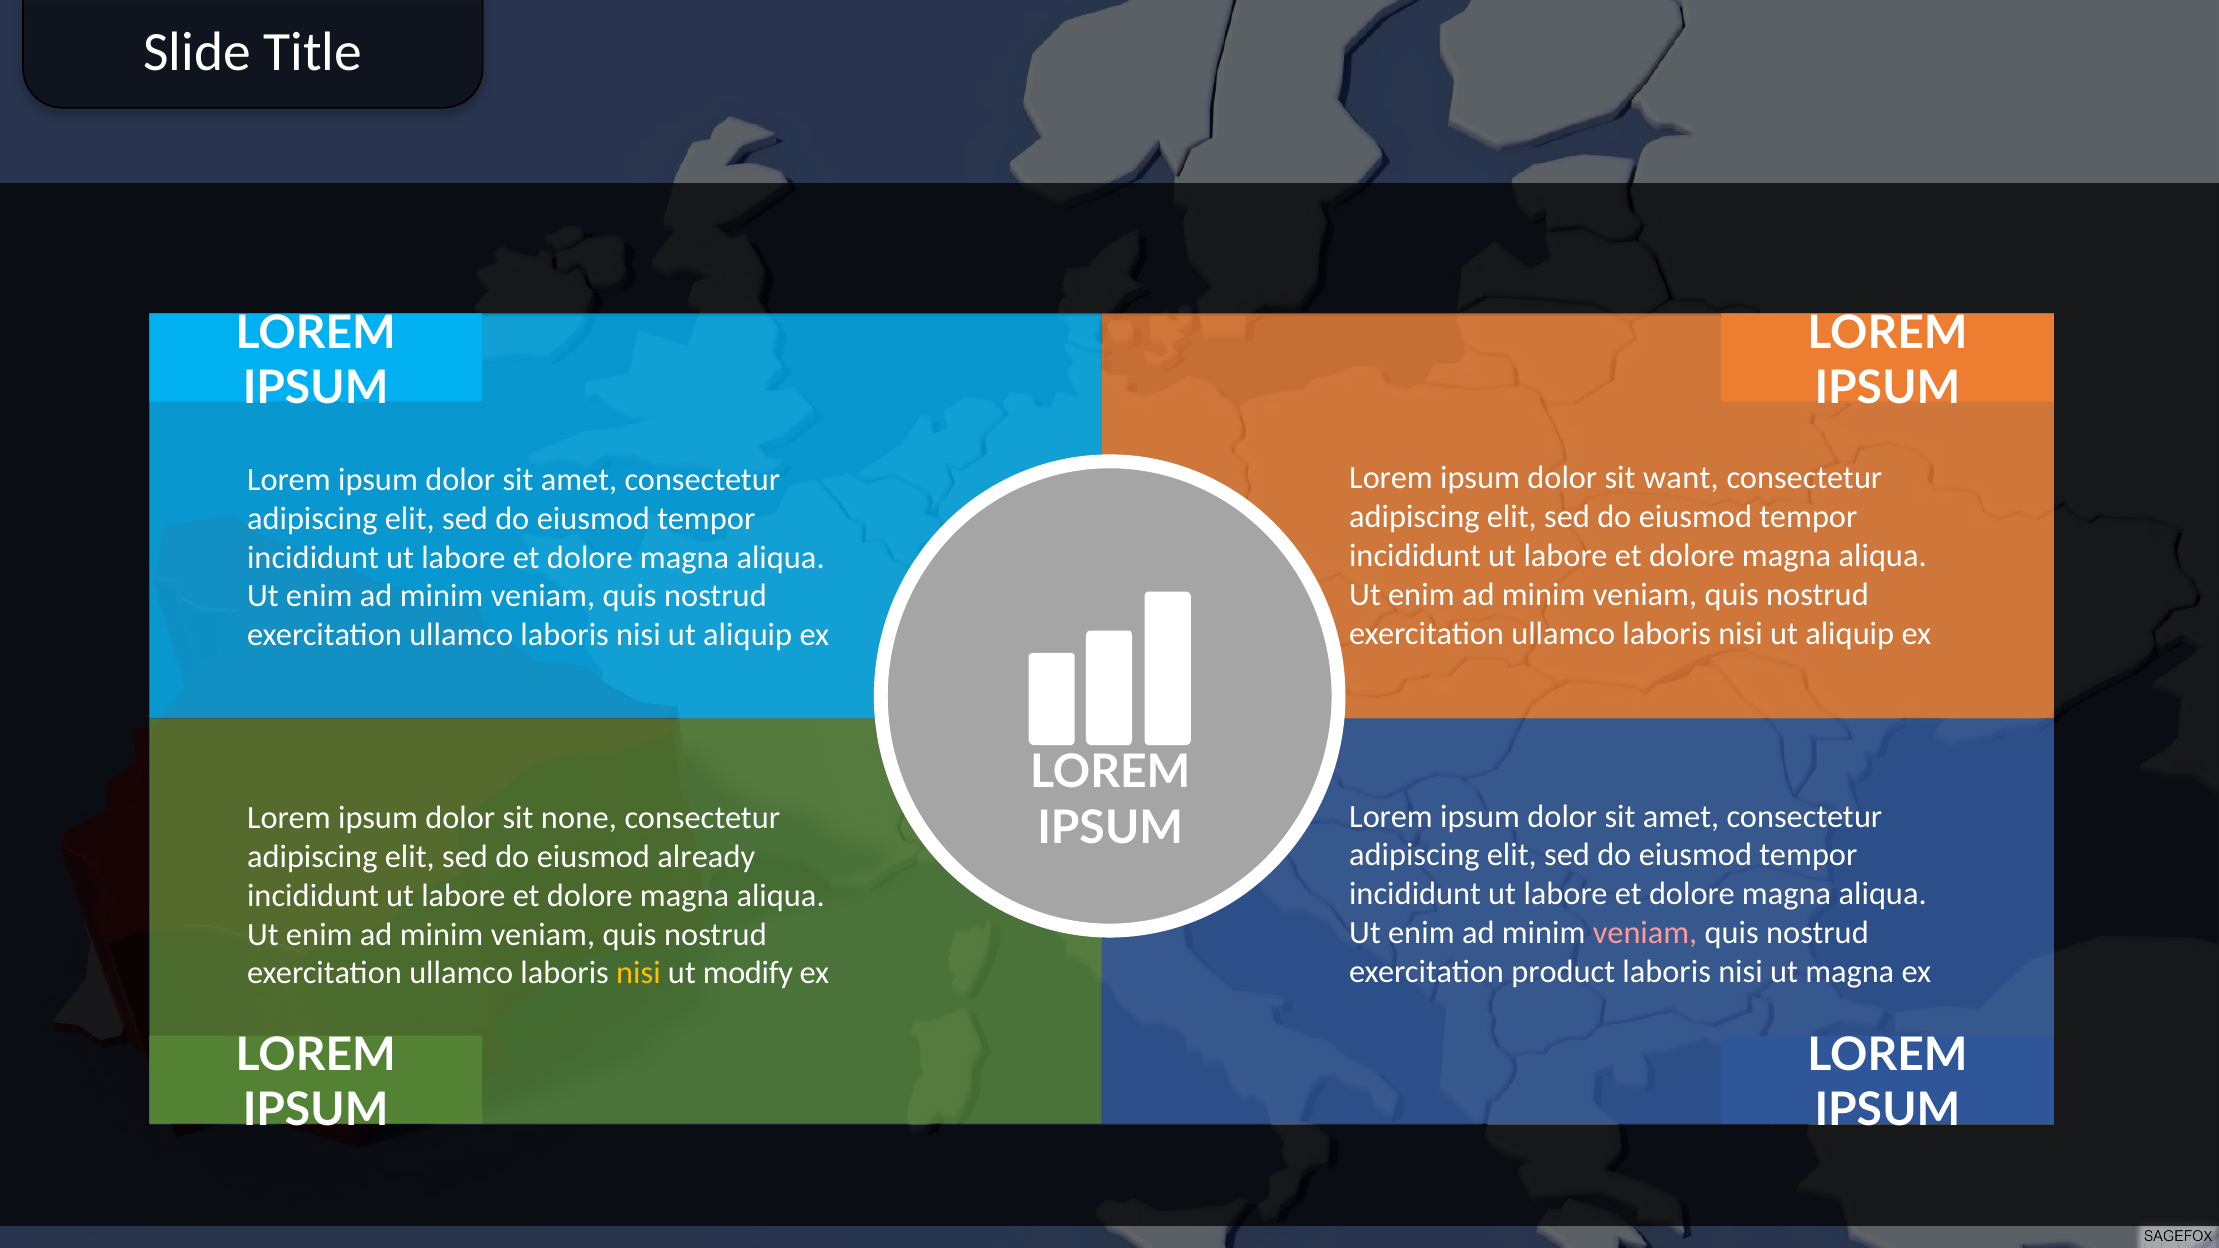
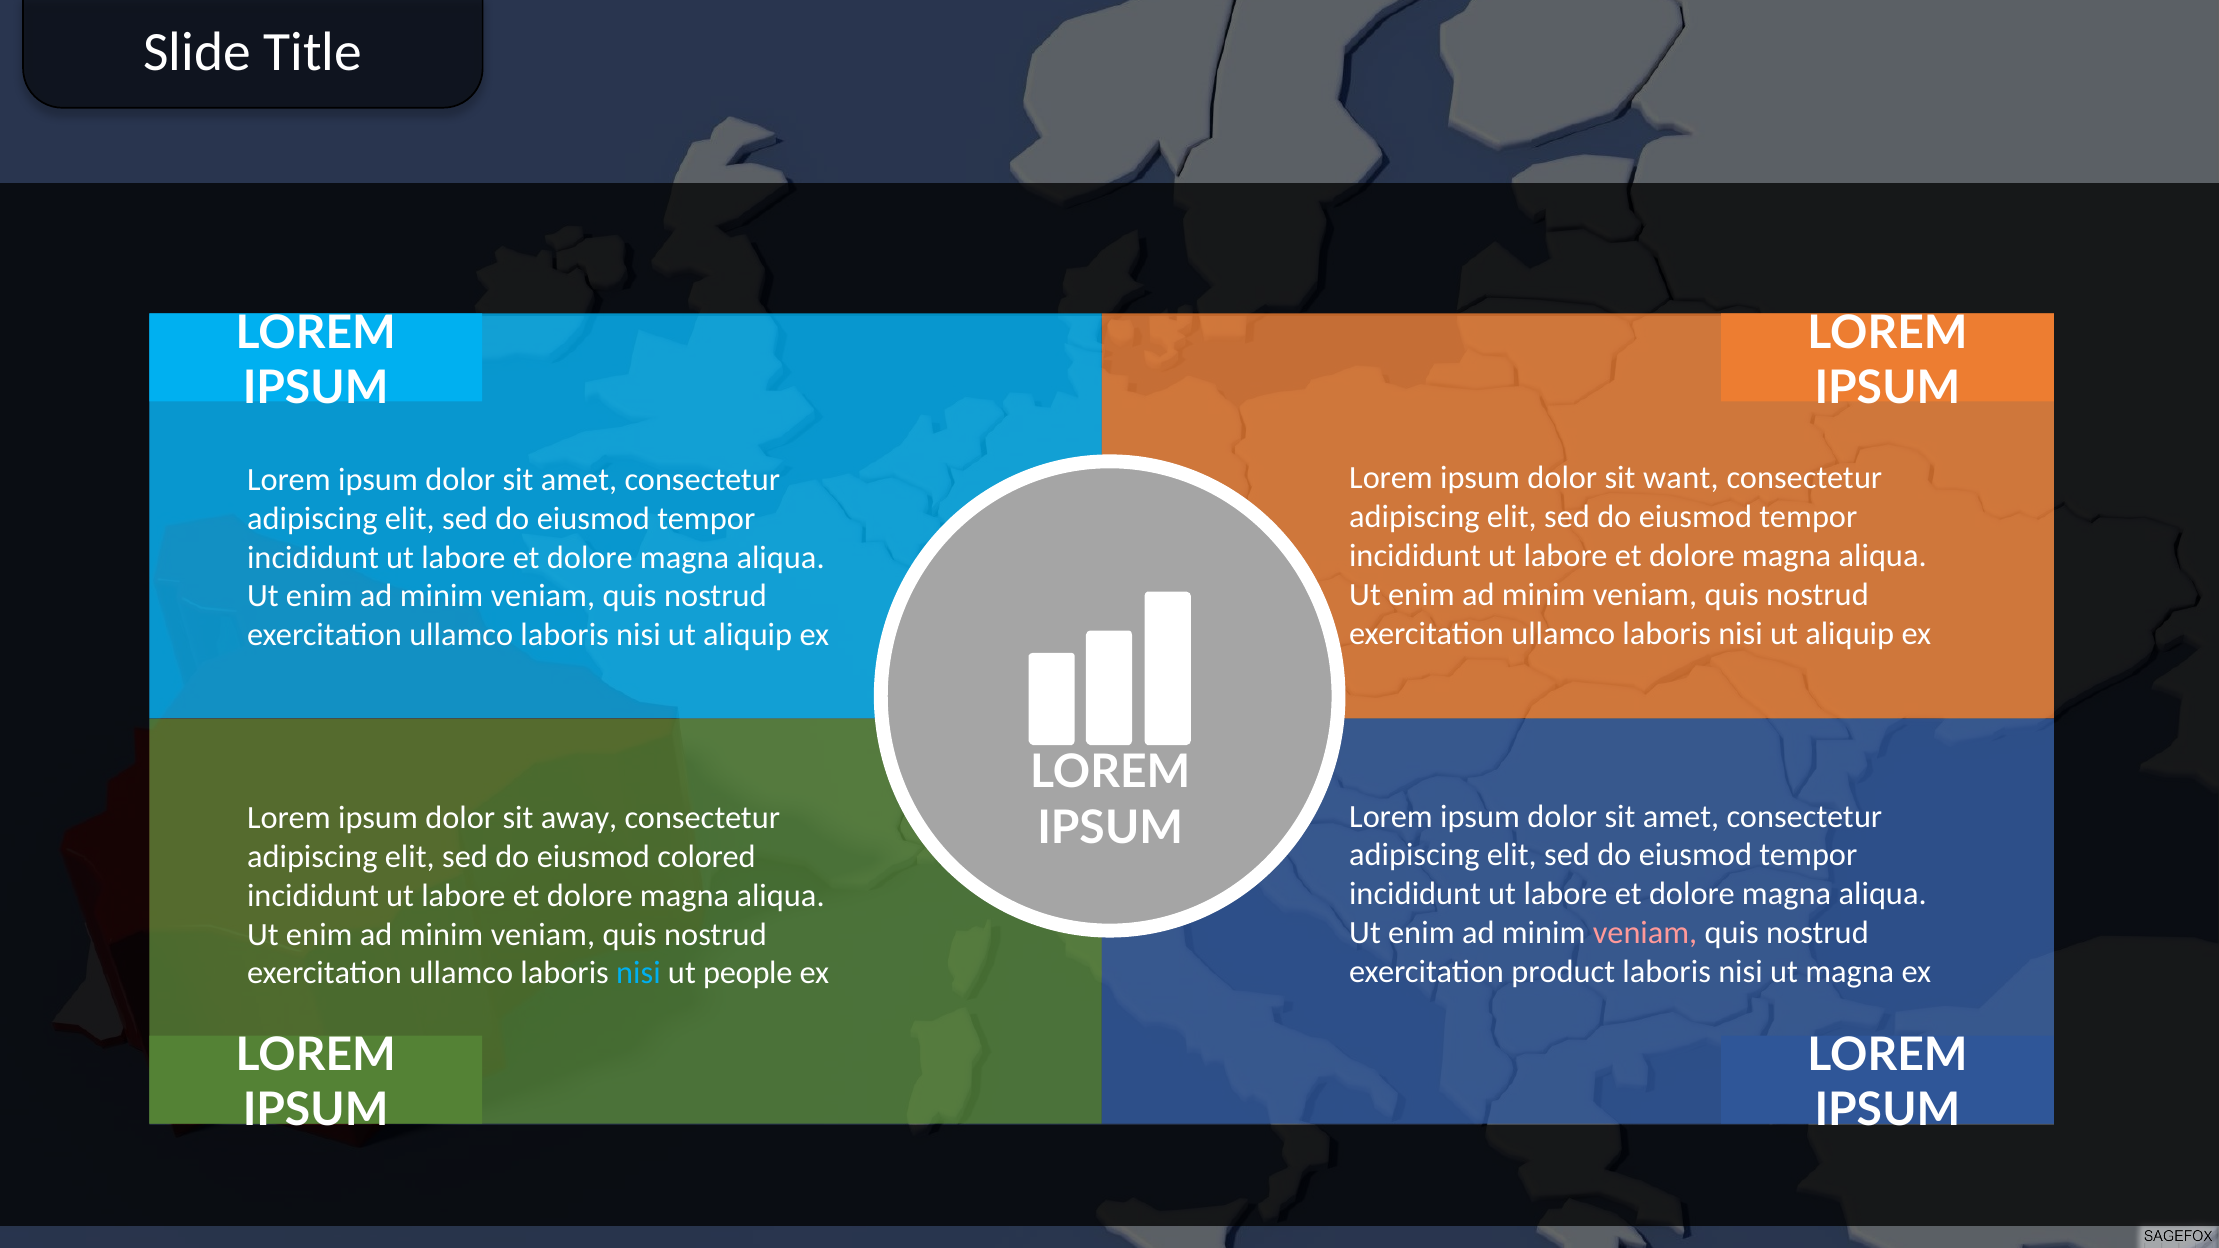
none: none -> away (579, 818)
already: already -> colored (706, 857)
nisi colour: yellow -> light blue (638, 973)
modify: modify -> people (748, 973)
